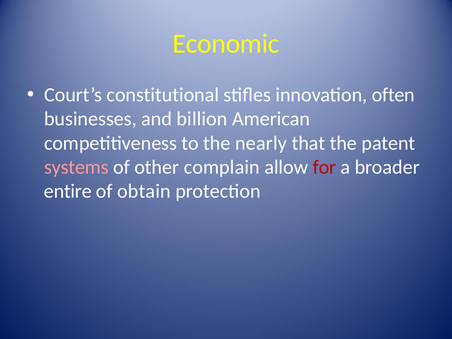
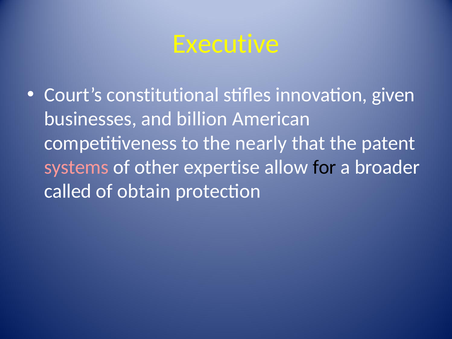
Economic: Economic -> Executive (226, 44)
often: often -> given (393, 95)
complain: complain -> expertise (222, 167)
for colour: red -> black (324, 167)
entire: entire -> called (68, 191)
